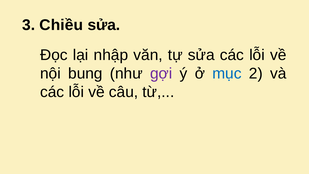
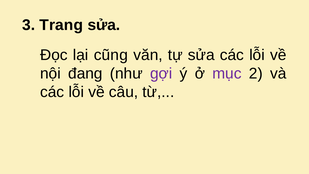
Chiều: Chiều -> Trang (61, 25)
nhập: nhập -> cũng (111, 55)
bung: bung -> đang (85, 74)
mục colour: blue -> purple (227, 74)
